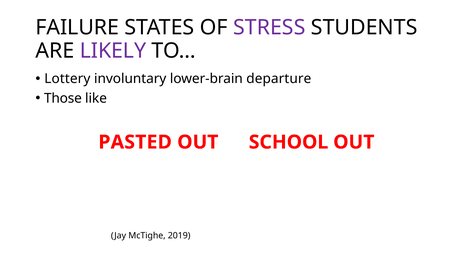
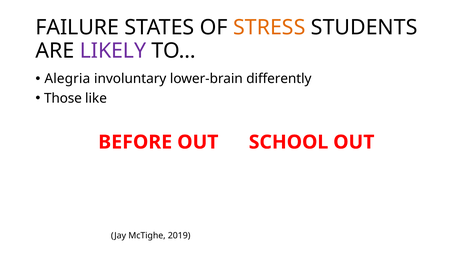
STRESS colour: purple -> orange (269, 28)
Lottery: Lottery -> Alegria (67, 79)
departure: departure -> differently (279, 79)
PASTED: PASTED -> BEFORE (135, 142)
